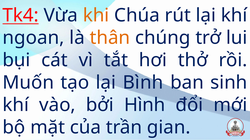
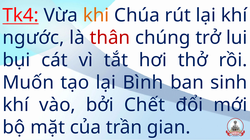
ngoan: ngoan -> ngước (33, 38)
thân colour: orange -> red (110, 38)
Hình: Hình -> Chết (145, 105)
